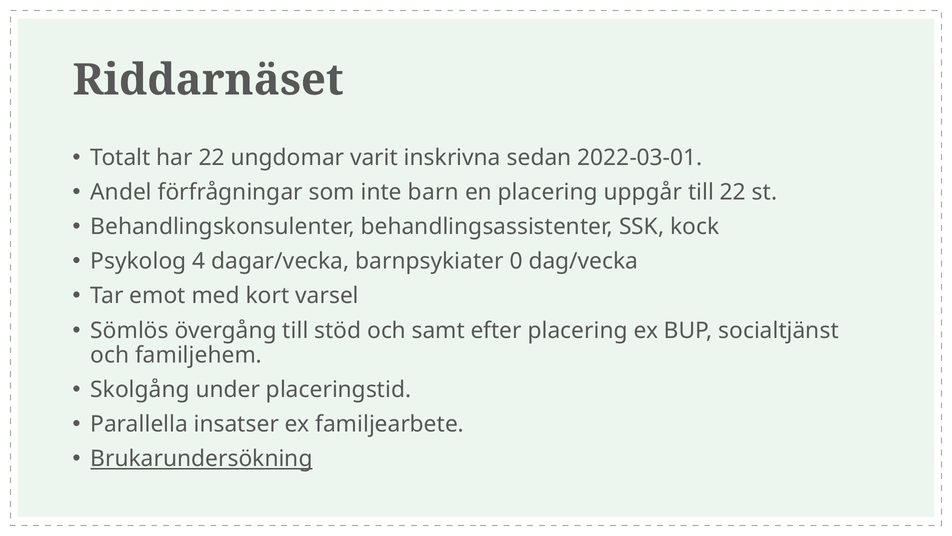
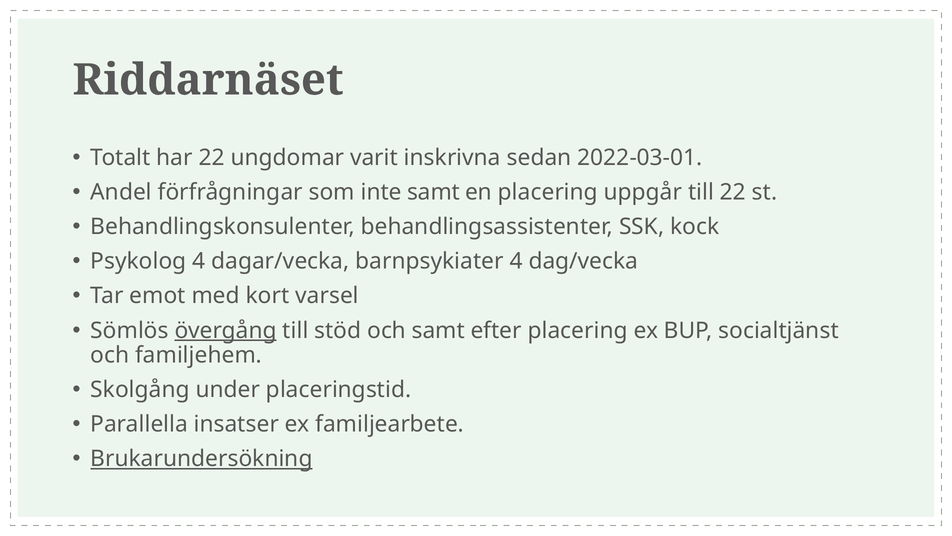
inte barn: barn -> samt (434, 192)
barnpsykiater 0: 0 -> 4 (516, 261)
övergång underline: none -> present (226, 330)
